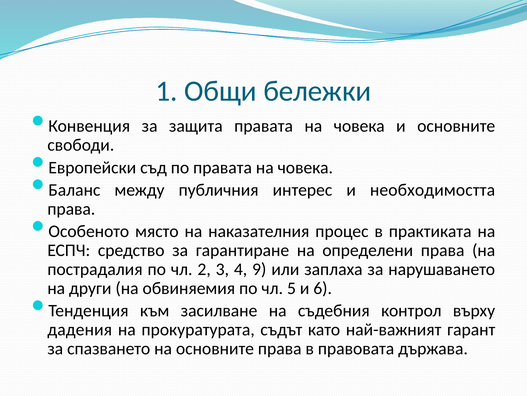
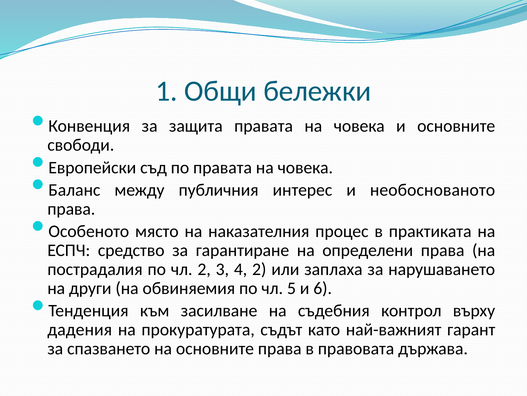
необходимостта: необходимостта -> необоснованото (433, 190)
4 9: 9 -> 2 (259, 269)
